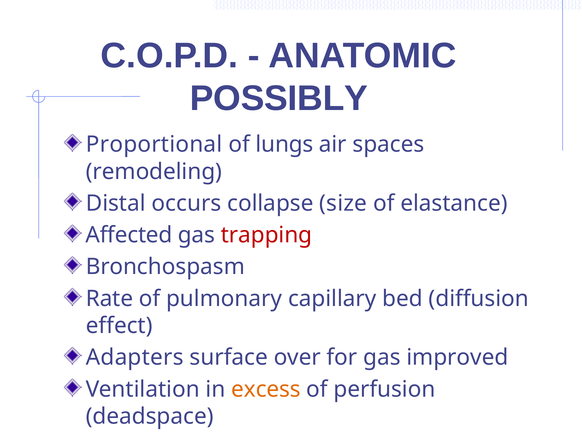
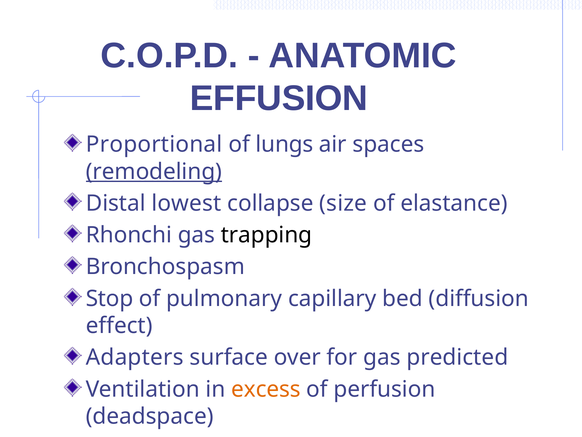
POSSIBLY: POSSIBLY -> EFFUSION (279, 98)
remodeling underline: none -> present (154, 171)
occurs: occurs -> lowest (186, 203)
Affected: Affected -> Rhonchi (129, 235)
trapping colour: red -> black (267, 235)
Rate: Rate -> Stop (110, 298)
improved: improved -> predicted (457, 357)
